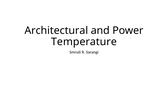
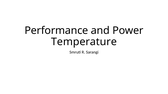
Architectural: Architectural -> Performance (56, 31)
